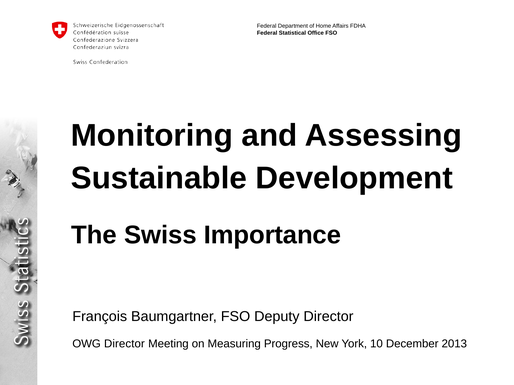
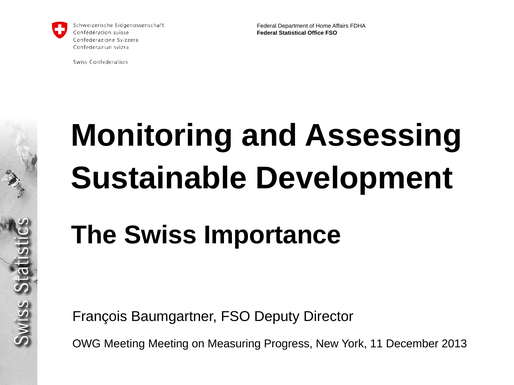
OWG Director: Director -> Meeting (124, 344)
10: 10 -> 11 (376, 344)
